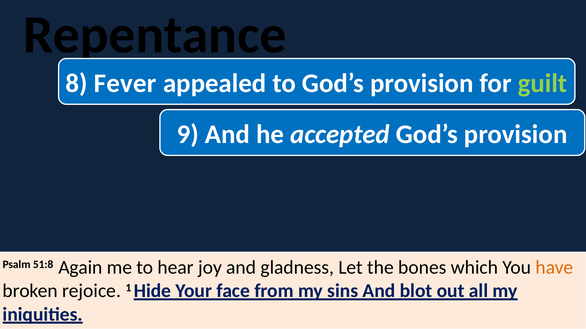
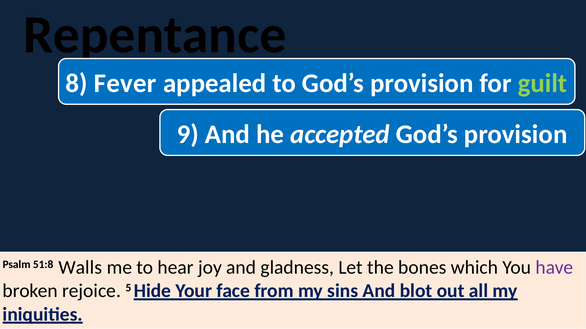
Again: Again -> Walls (80, 268)
have colour: orange -> purple (554, 268)
1: 1 -> 5 (128, 288)
